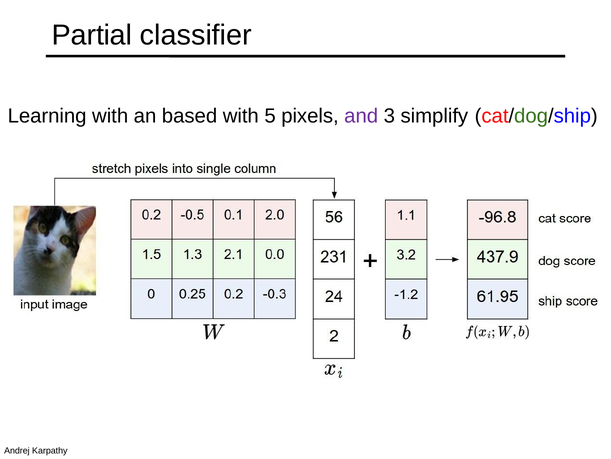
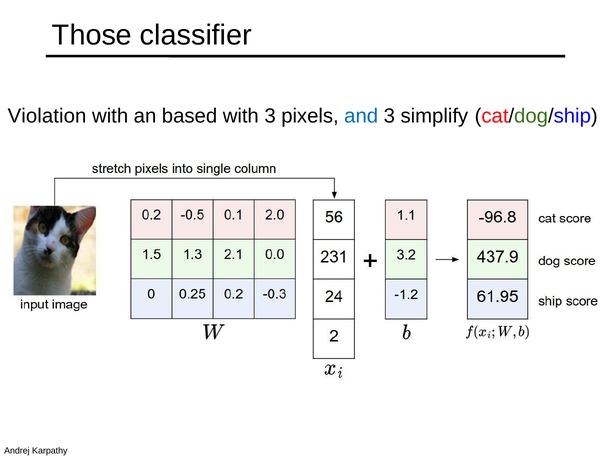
Partial: Partial -> Those (92, 35)
Learning: Learning -> Violation (47, 116)
with 5: 5 -> 3 (270, 116)
and colour: purple -> blue (361, 116)
